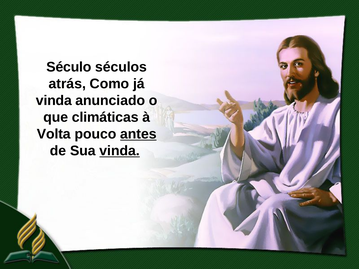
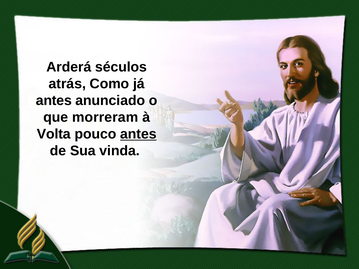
Século: Século -> Arderá (69, 67)
vinda: vinda -> antes (54, 101)
climáticas: climáticas -> morreram (105, 117)
vinda underline: present -> none (120, 151)
